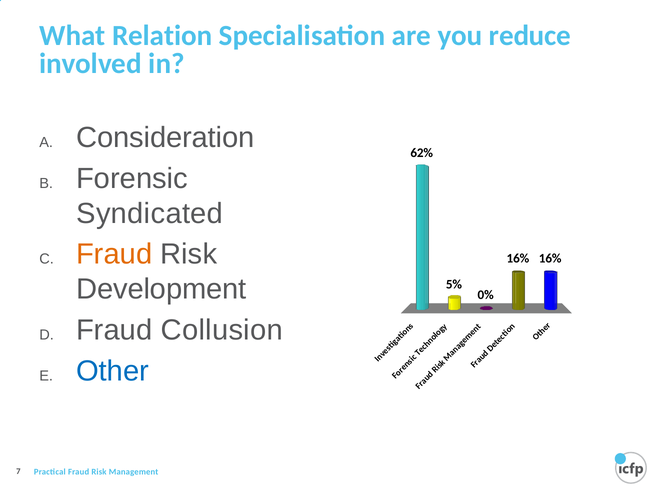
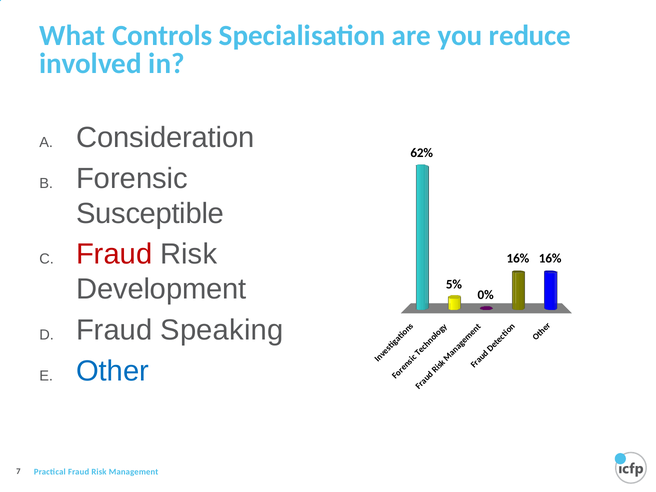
Relation: Relation -> Controls (162, 36)
Syndicated: Syndicated -> Susceptible (150, 213)
Fraud colour: orange -> red (114, 254)
Collusion: Collusion -> Speaking (222, 330)
